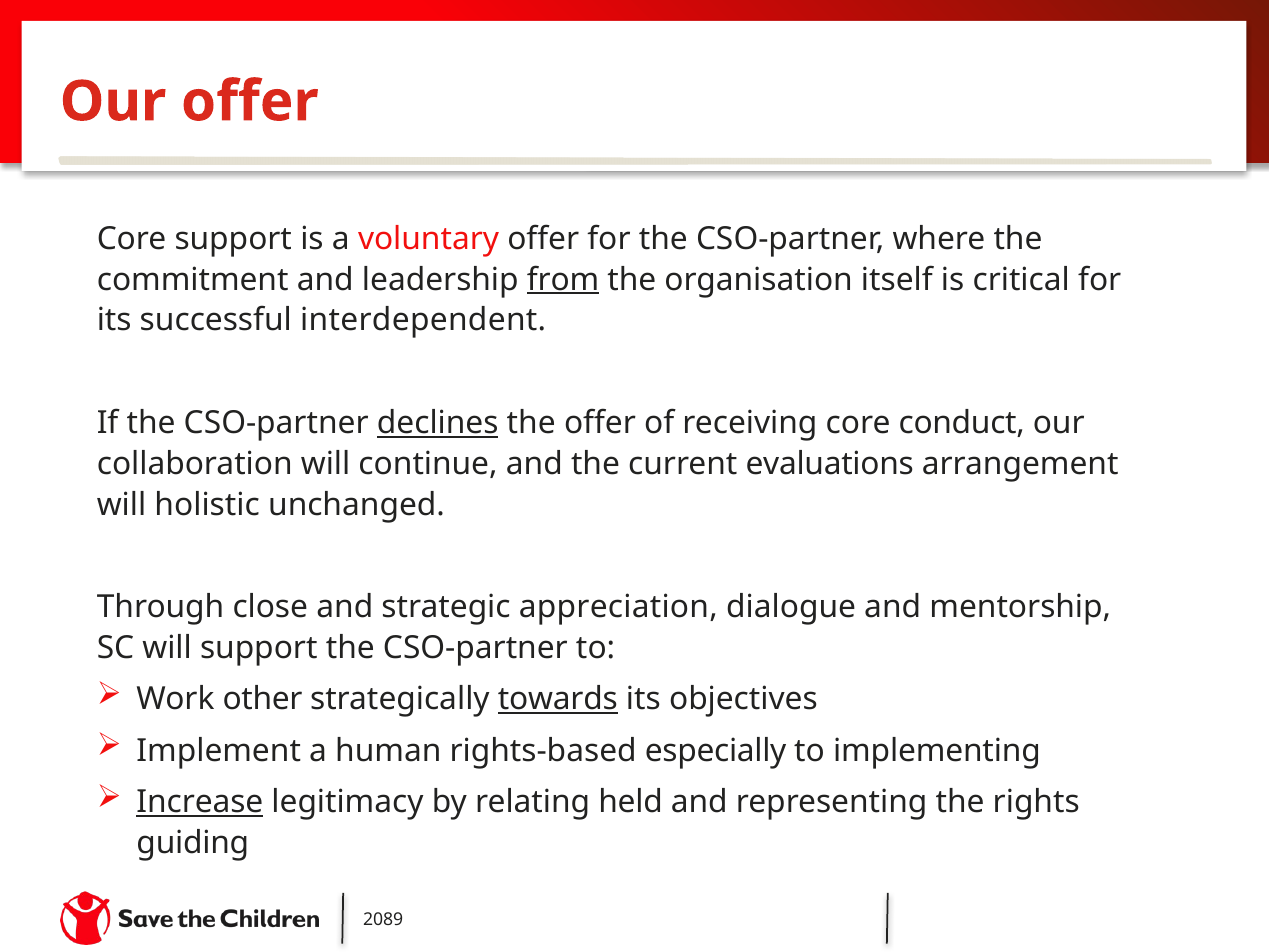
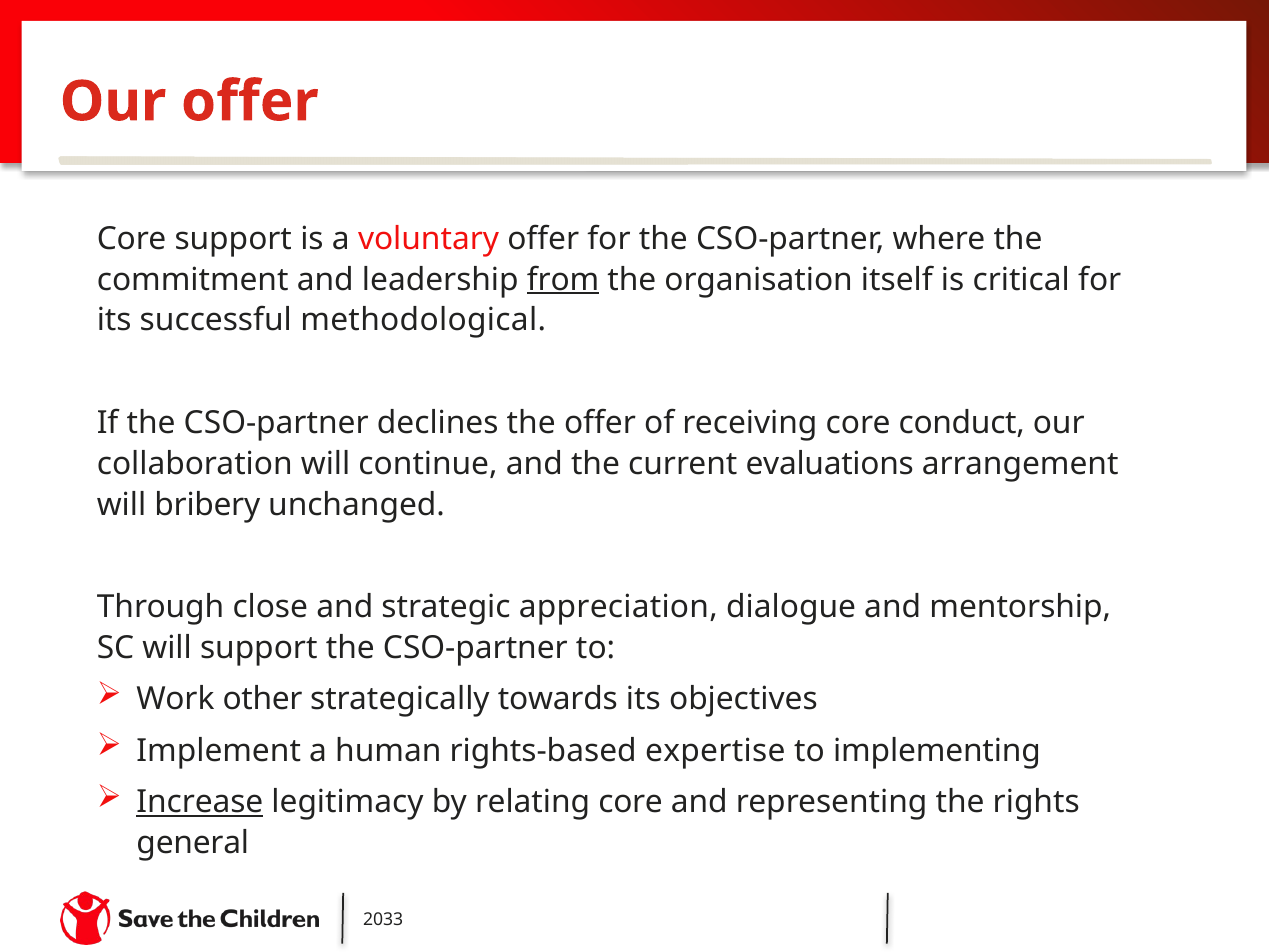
interdependent: interdependent -> methodological (423, 320)
declines underline: present -> none (438, 423)
holistic: holistic -> bribery (207, 504)
towards underline: present -> none (558, 699)
especially: especially -> expertise (715, 750)
relating held: held -> core (631, 802)
guiding: guiding -> general (193, 842)
2089: 2089 -> 2033 (383, 919)
